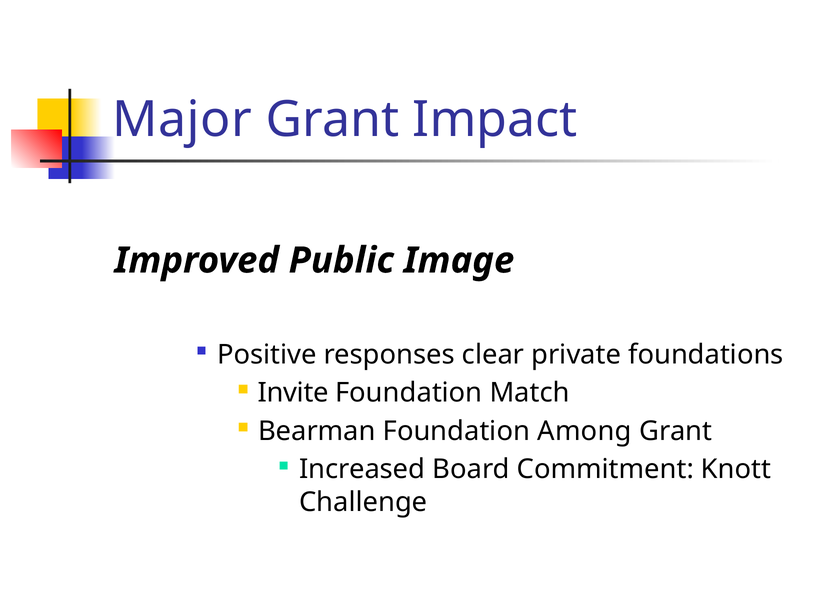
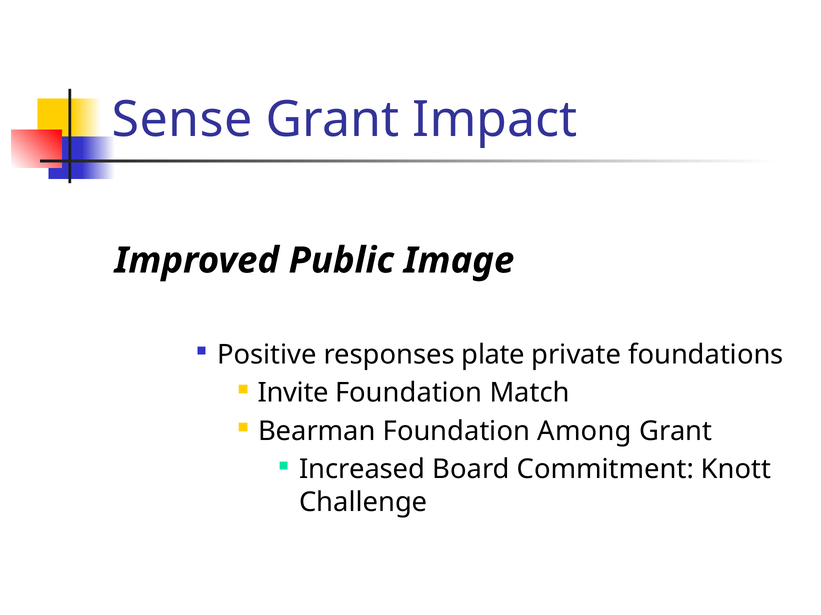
Major: Major -> Sense (182, 120)
clear: clear -> plate (493, 355)
